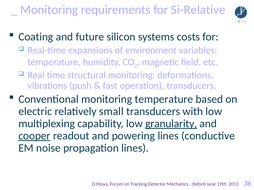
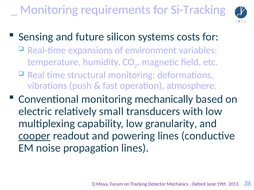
Si-Relative: Si-Relative -> Si-Tracking (198, 10)
Coating: Coating -> Sensing (36, 37)
operation transducers: transducers -> atmosphere (192, 86)
monitoring temperature: temperature -> mechanically (164, 100)
granularity underline: present -> none (171, 124)
